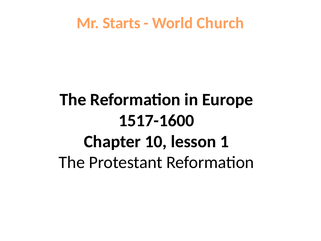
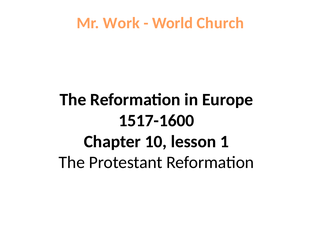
Starts: Starts -> Work (121, 23)
